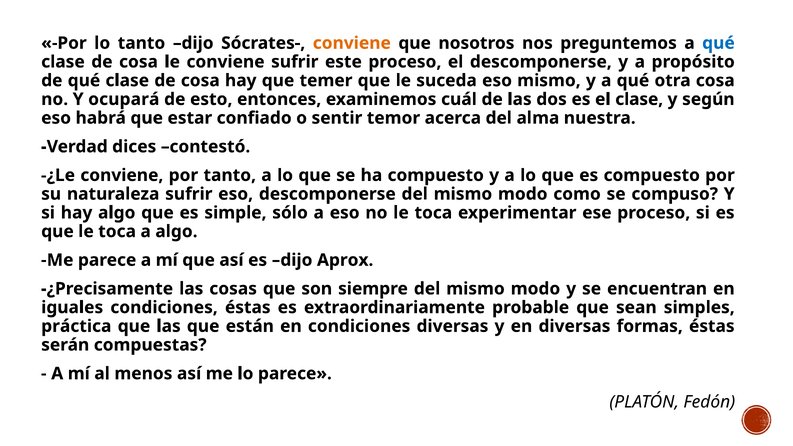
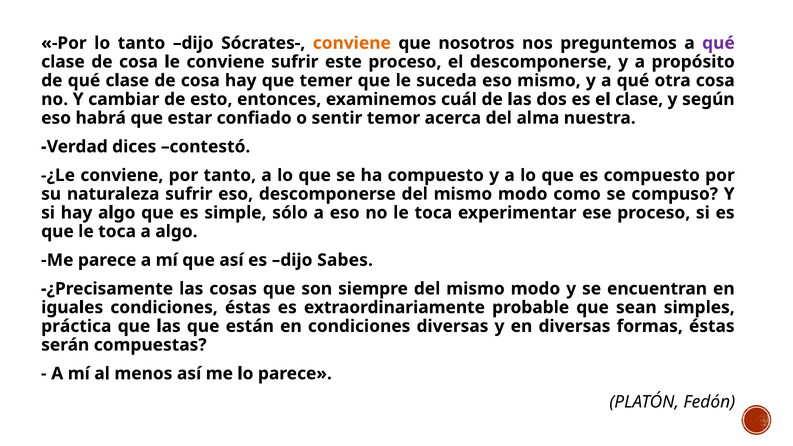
qué colour: blue -> purple (718, 43)
ocupará: ocupará -> cambiar (124, 99)
Aprox: Aprox -> Sabes (345, 260)
